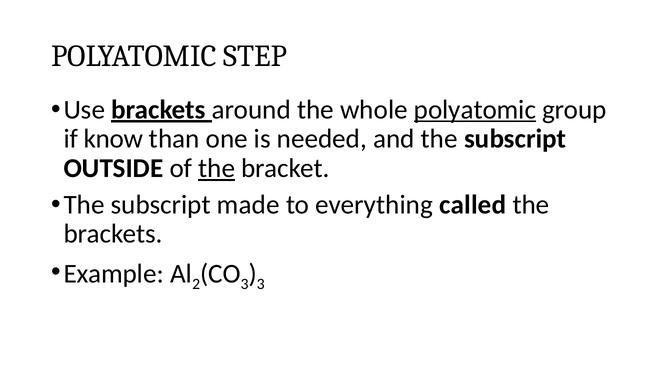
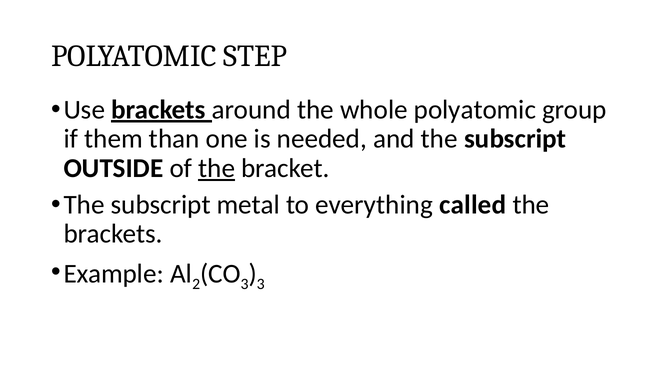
polyatomic underline: present -> none (475, 110)
know: know -> them (113, 139)
made: made -> metal (248, 205)
